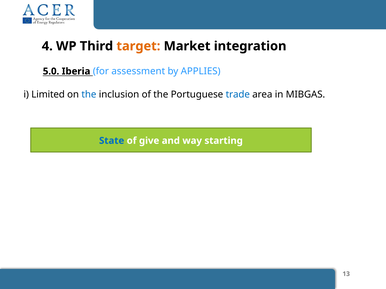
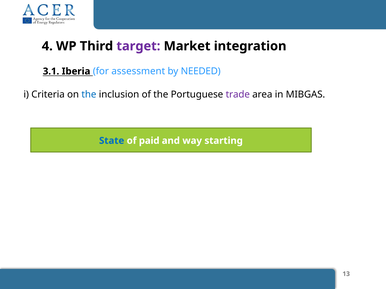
target colour: orange -> purple (138, 46)
5.0: 5.0 -> 3.1 (51, 71)
APPLIES: APPLIES -> NEEDED (201, 71)
Limited: Limited -> Criteria (48, 95)
trade colour: blue -> purple (238, 95)
give: give -> paid (149, 141)
